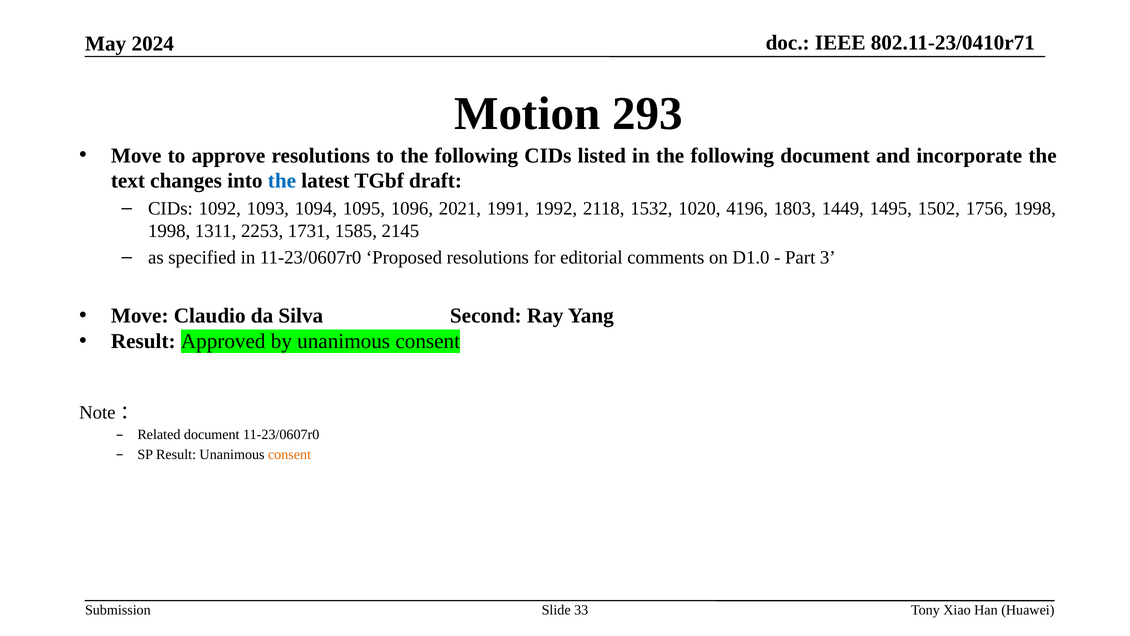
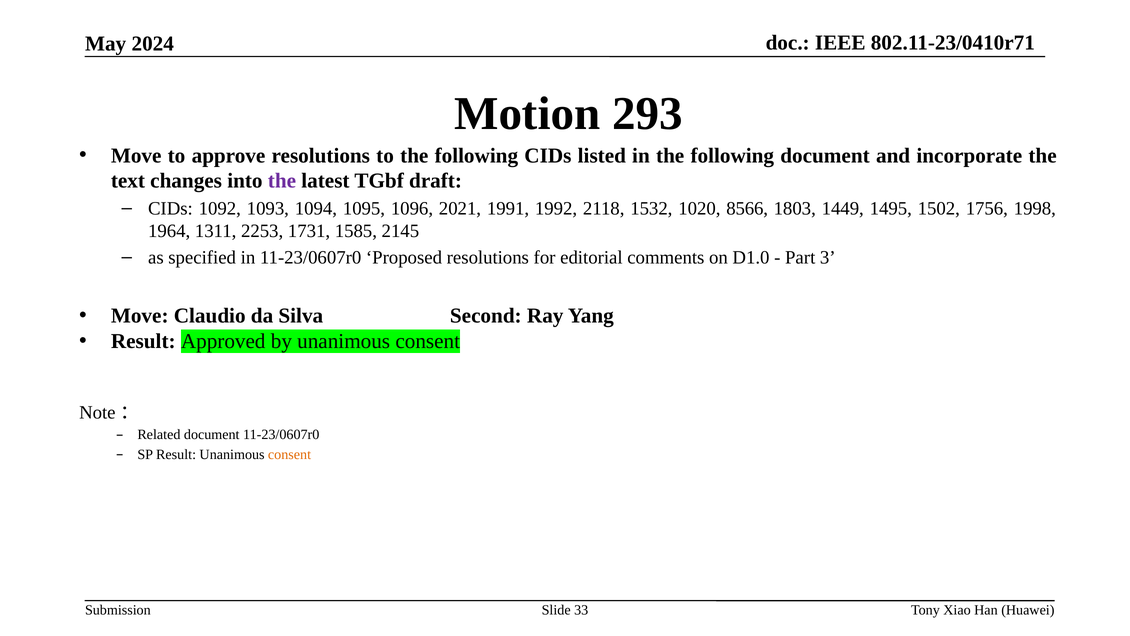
the colour: blue -> purple (282, 181)
4196: 4196 -> 8566 (747, 208)
1998: 1998 -> 1964 (169, 231)
